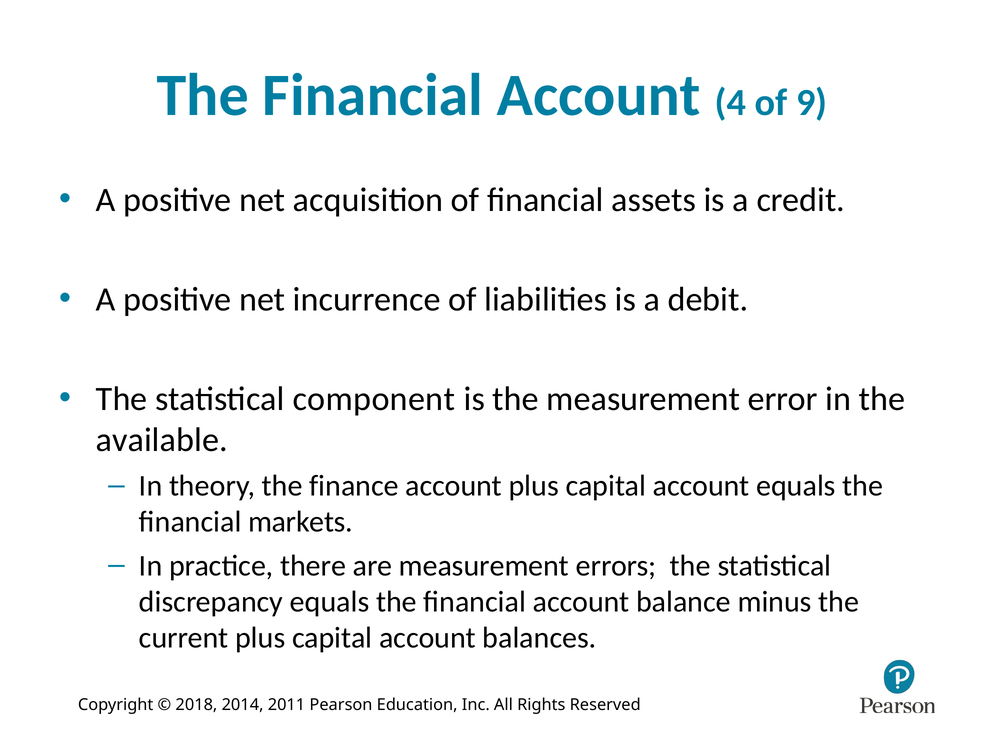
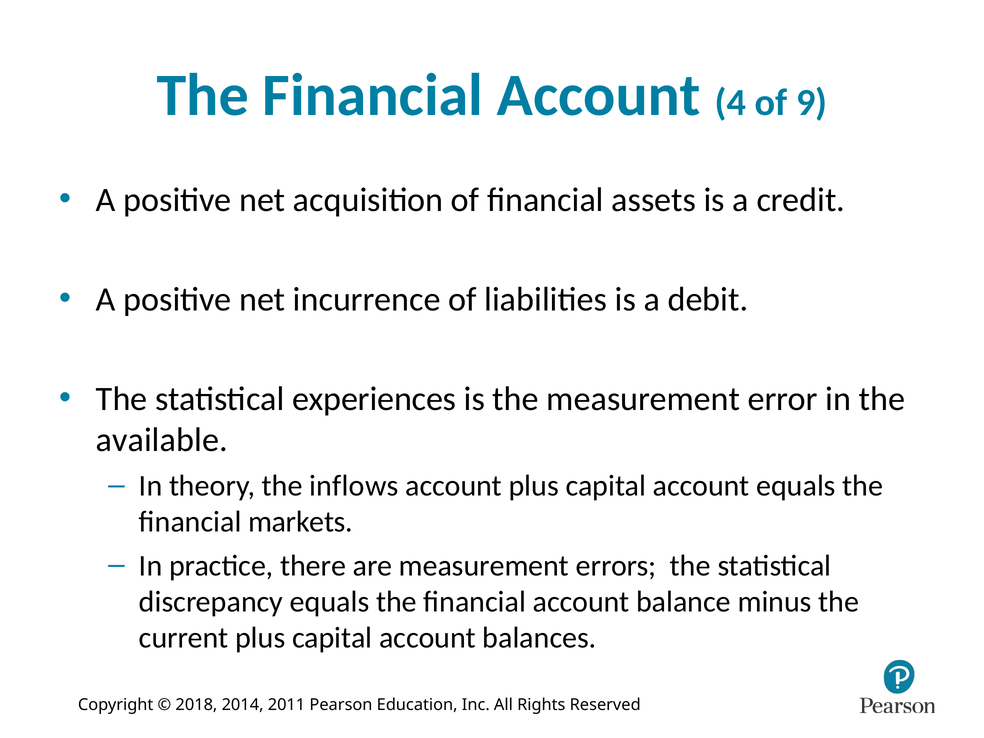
component: component -> experiences (374, 399)
finance: finance -> inflows (354, 486)
